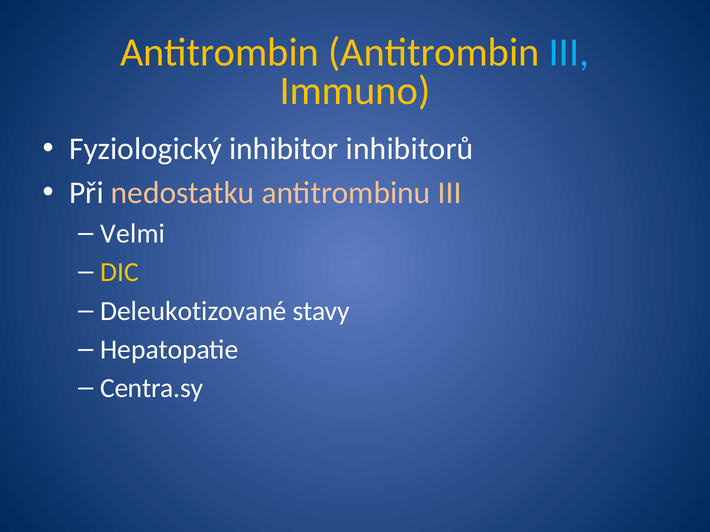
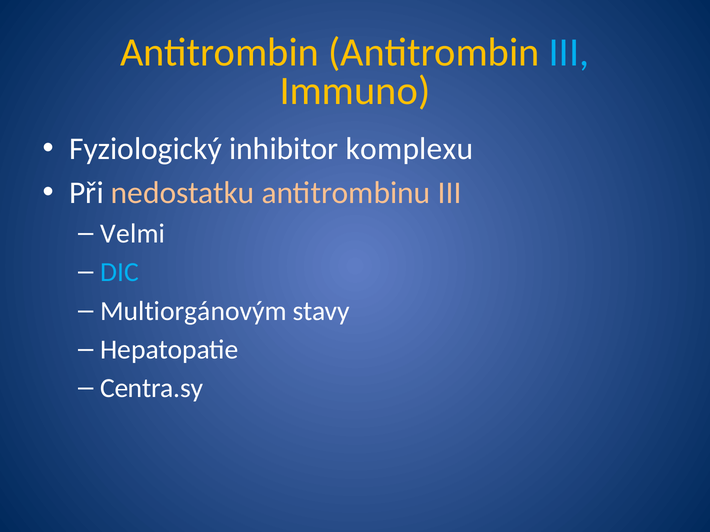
inhibitorů: inhibitorů -> komplexu (409, 149)
DIC colour: yellow -> light blue (120, 273)
Deleukotizované: Deleukotizované -> Multiorgánovým (193, 311)
